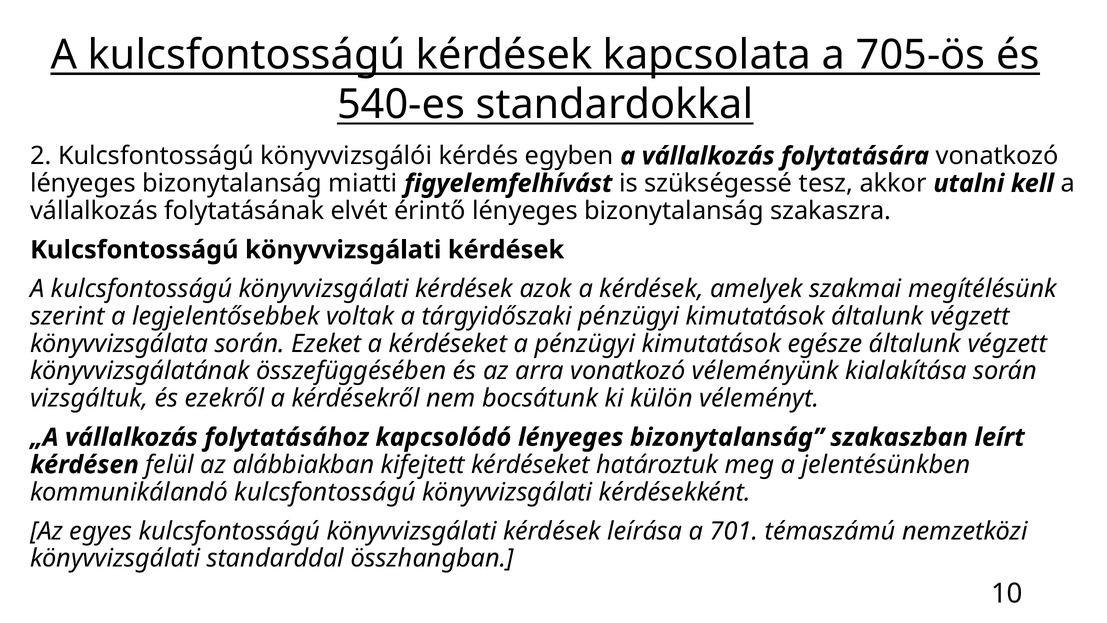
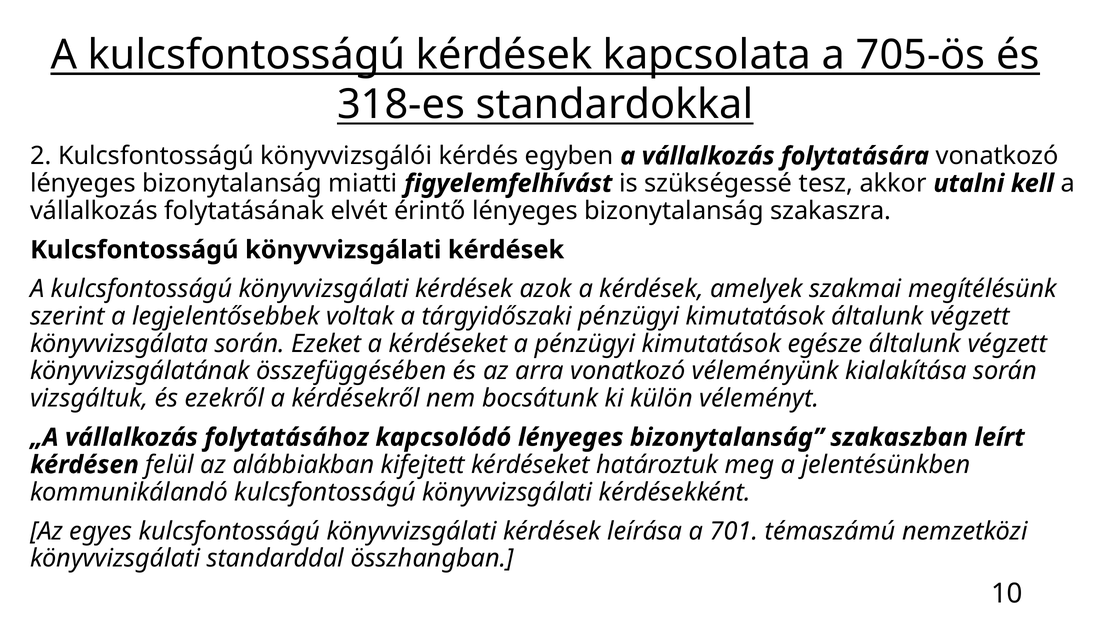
540-es: 540-es -> 318-es (401, 105)
